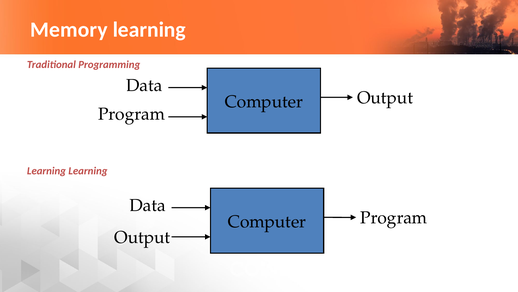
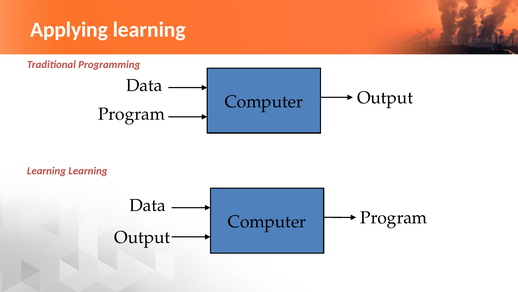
Memory: Memory -> Applying (69, 30)
